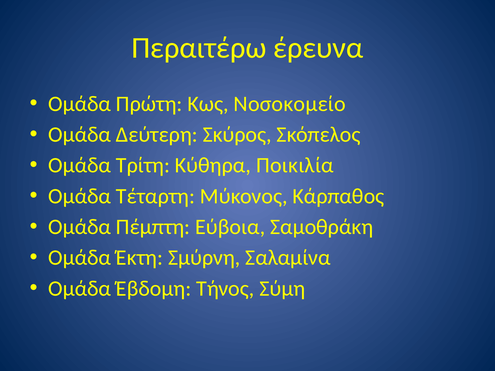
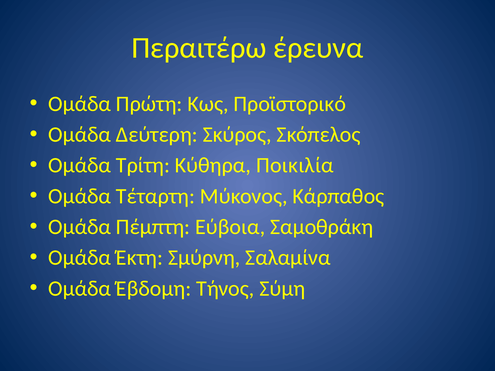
Νοσοκομείο: Νοσοκομείο -> Προϊστορικό (290, 104)
